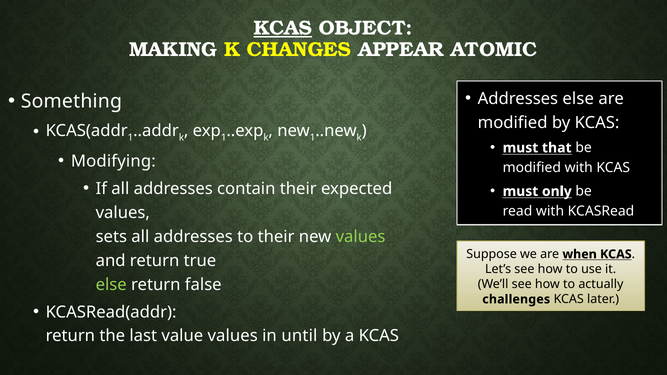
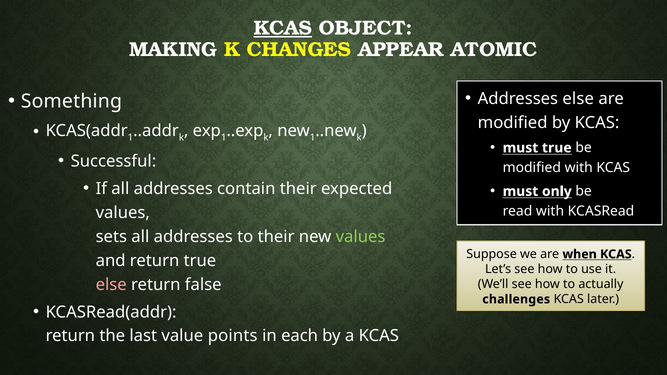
must that: that -> true (557, 148)
Modifying: Modifying -> Successful (113, 161)
else colour: light green -> pink (111, 285)
value values: values -> points (233, 336)
until: until -> each (300, 336)
